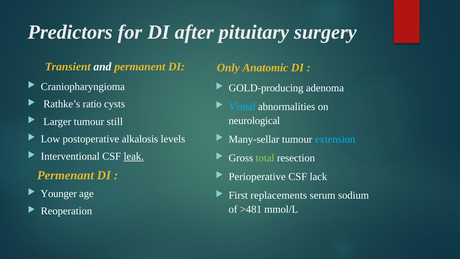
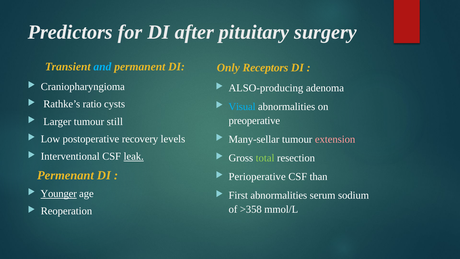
and colour: white -> light blue (102, 66)
Anatomic: Anatomic -> Receptors (265, 68)
GOLD-producing: GOLD-producing -> ALSO-producing (266, 88)
neurological: neurological -> preoperative (254, 120)
alkalosis: alkalosis -> recovery (140, 139)
extension colour: light blue -> pink (335, 139)
lack: lack -> than (319, 177)
Younger underline: none -> present (59, 194)
First replacements: replacements -> abnormalities (279, 195)
>481: >481 -> >358 (251, 209)
